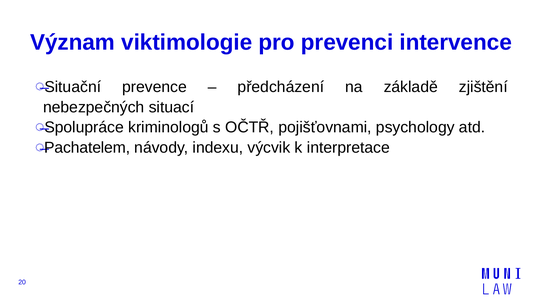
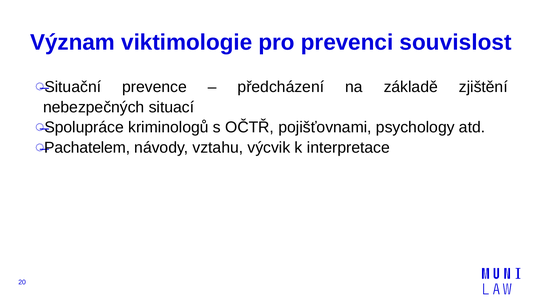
intervence: intervence -> souvislost (456, 42)
indexu: indexu -> vztahu (218, 148)
